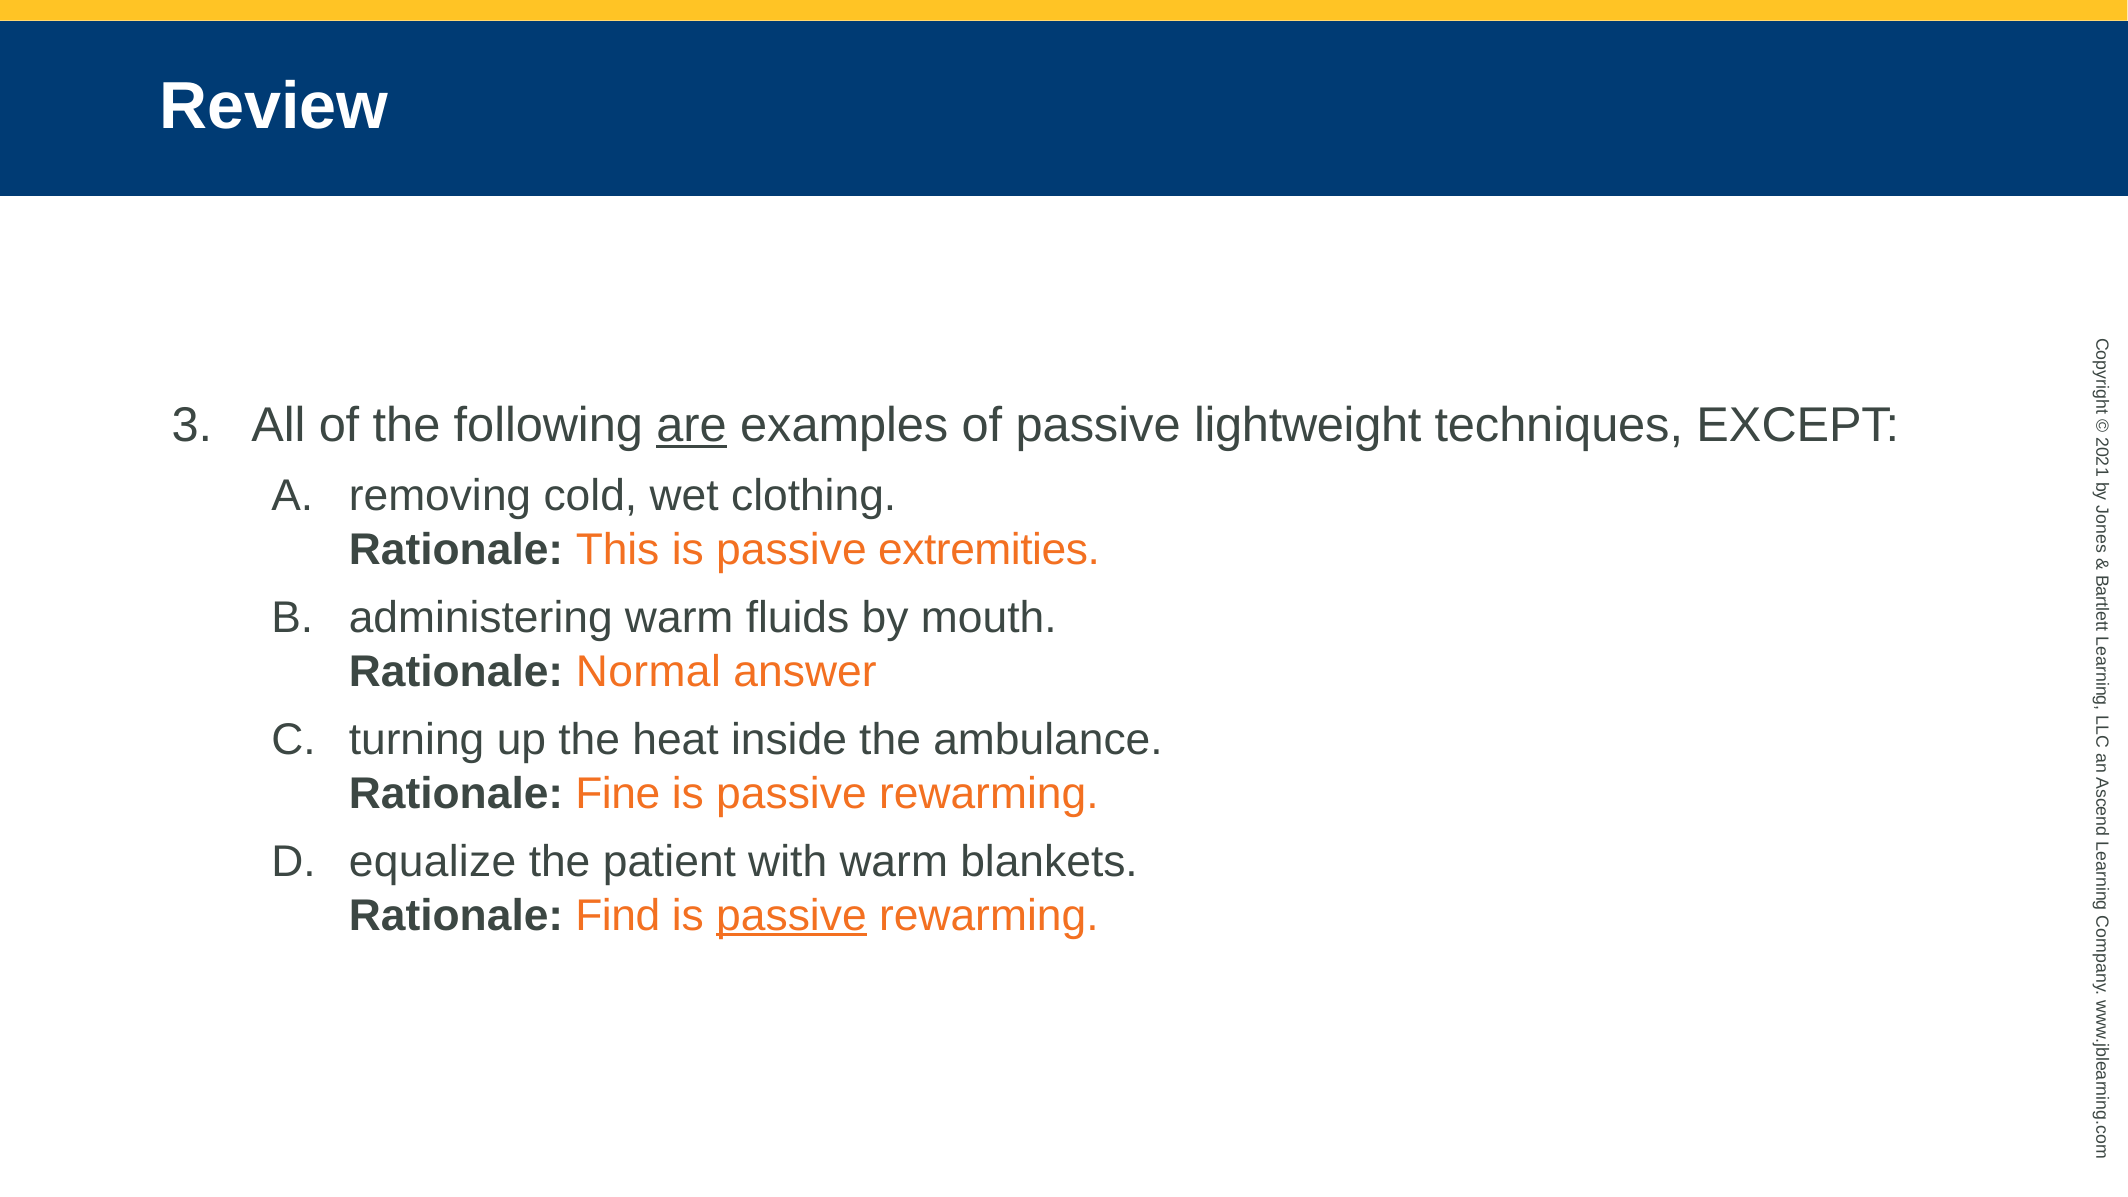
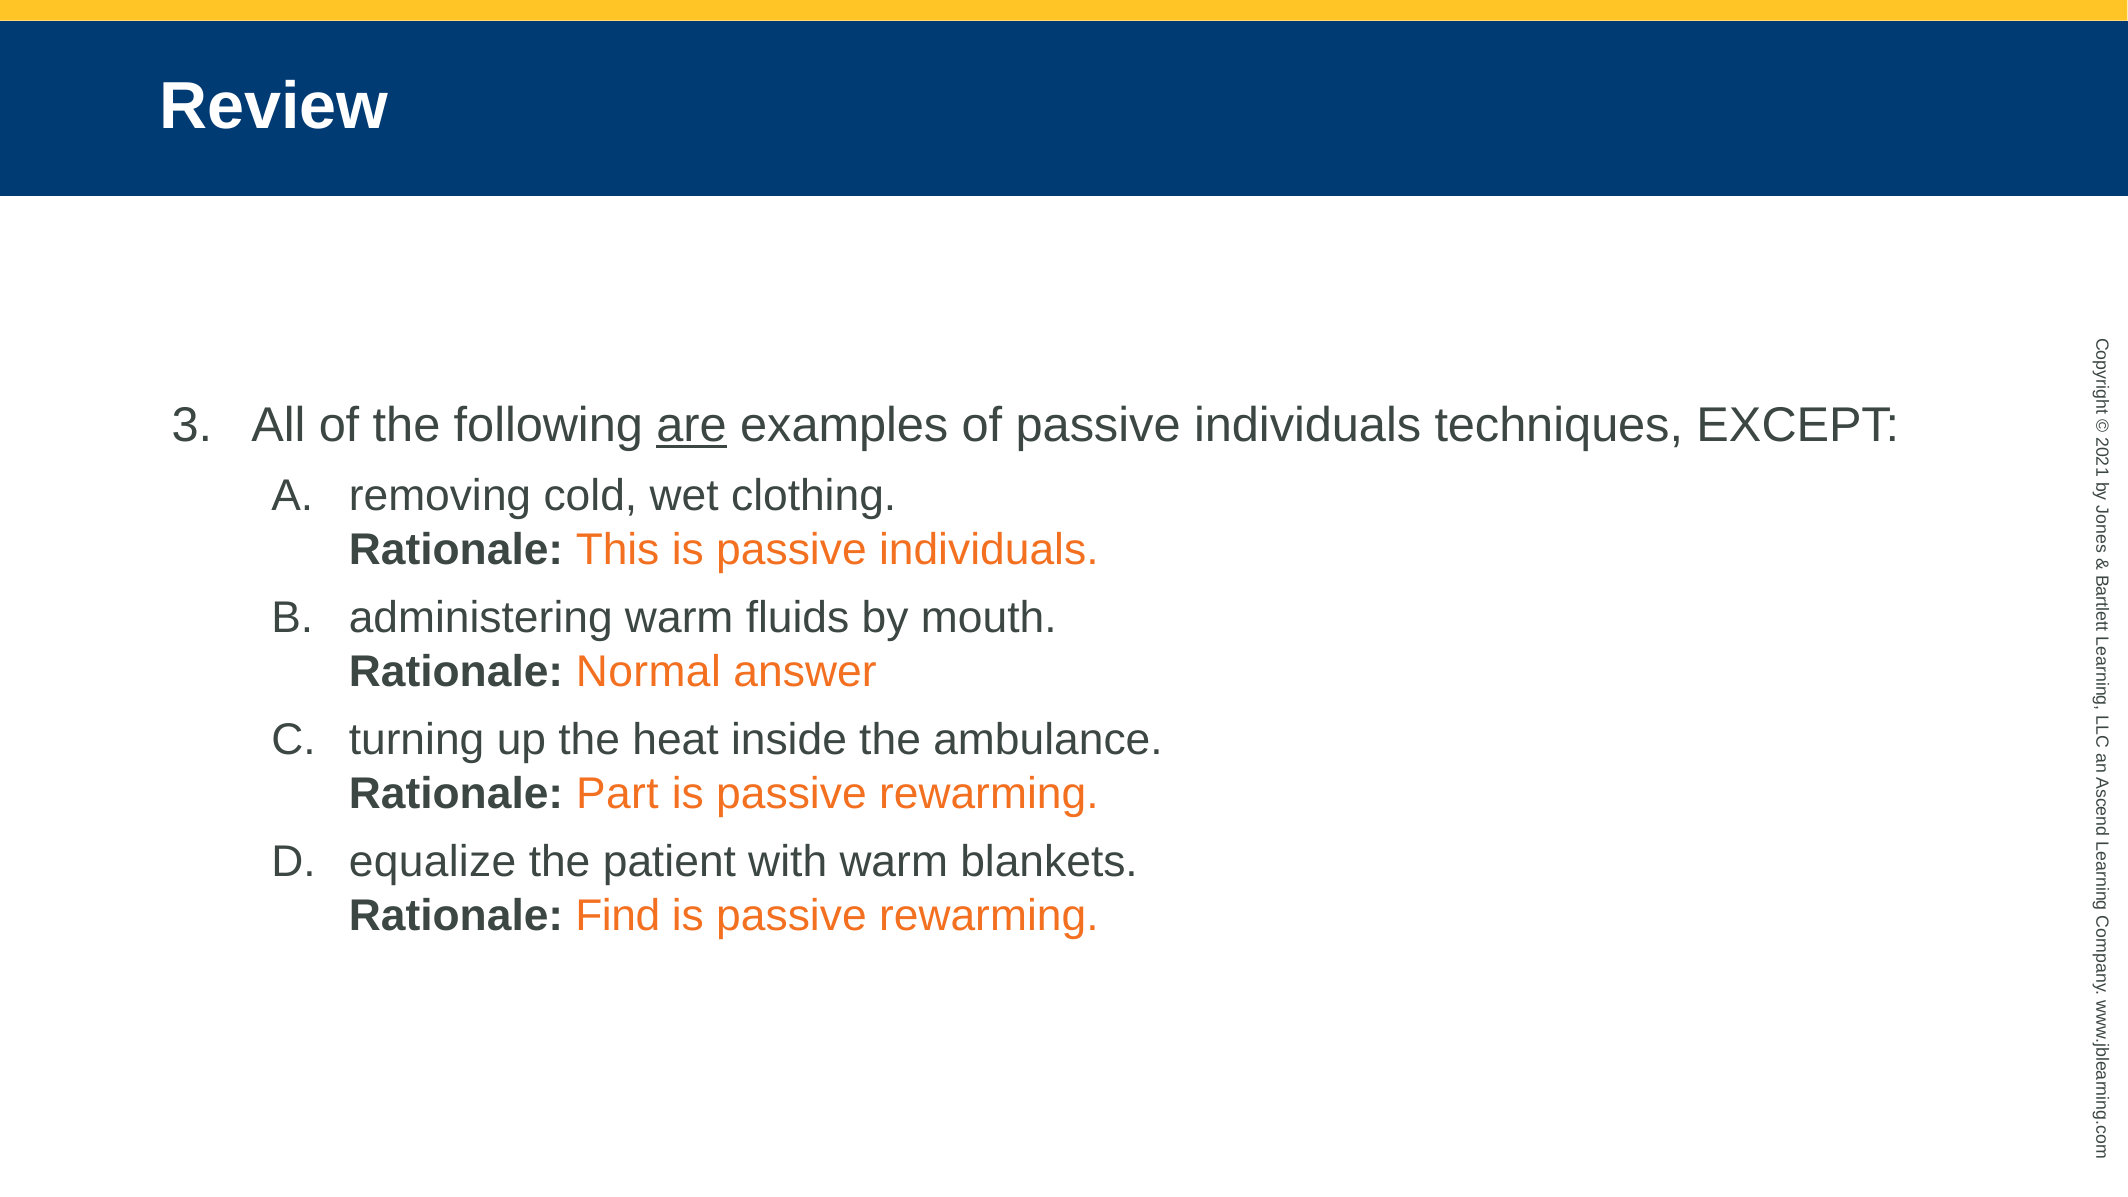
of passive lightweight: lightweight -> individuals (1308, 425)
is passive extremities: extremities -> individuals (989, 550)
Fine: Fine -> Part (617, 793)
passive underline: present -> none (791, 915)
